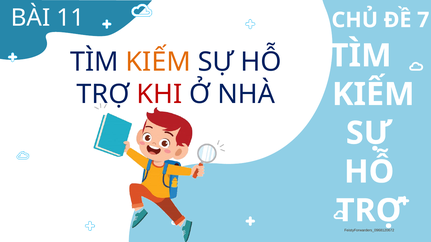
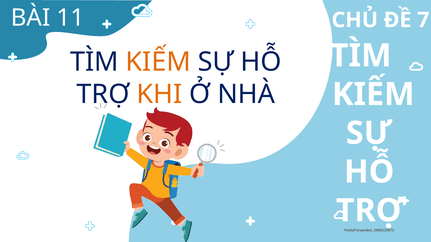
KHI colour: red -> orange (159, 94)
